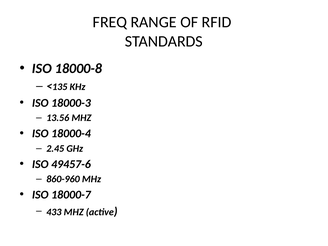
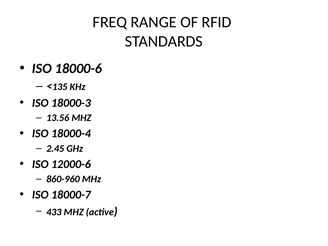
18000-8: 18000-8 -> 18000-6 (78, 68)
49457-6: 49457-6 -> 12000-6 (71, 164)
